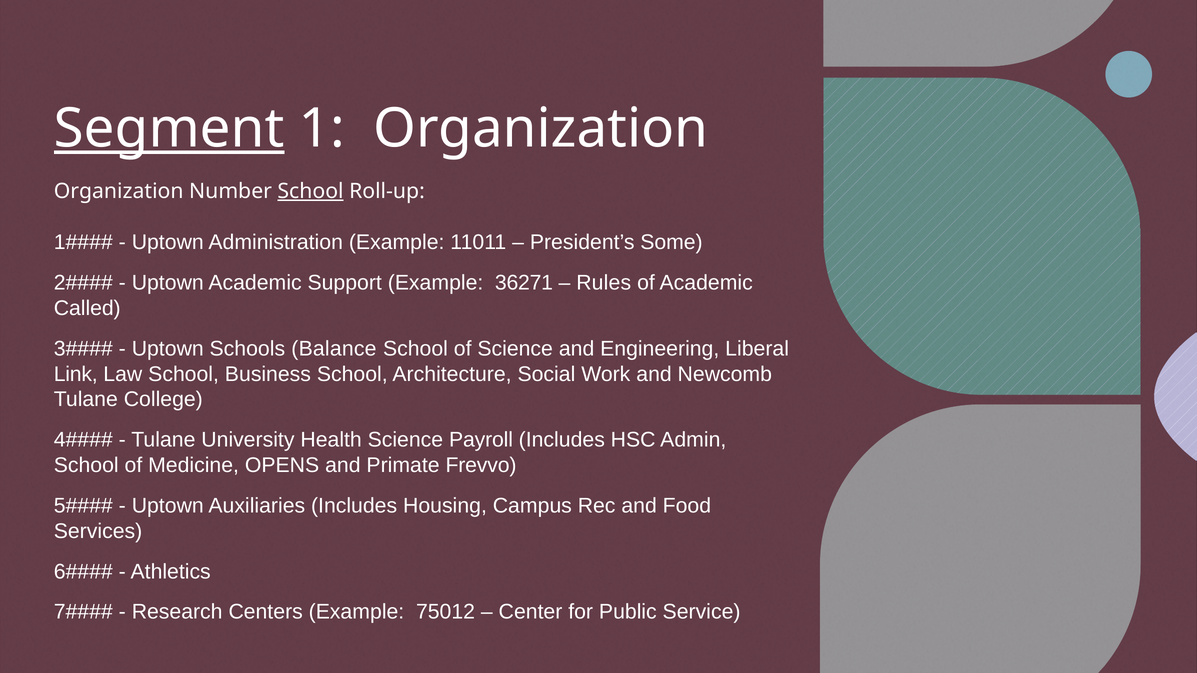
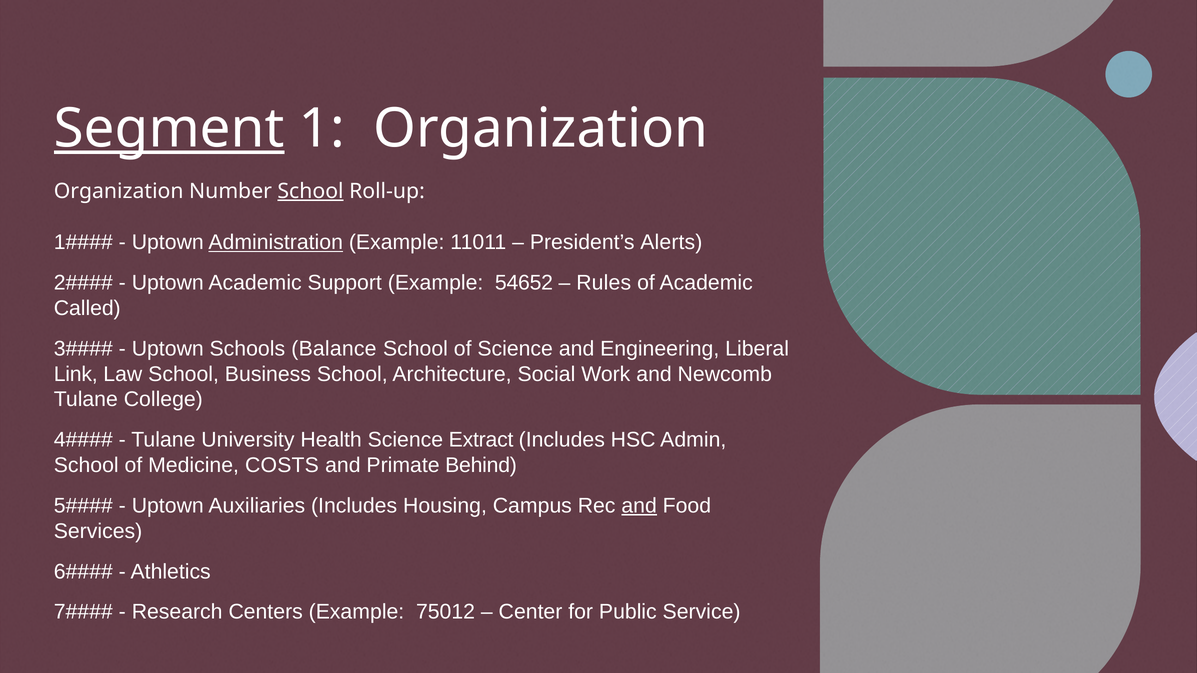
Administration underline: none -> present (276, 242)
Some: Some -> Alerts (671, 242)
36271: 36271 -> 54652 (524, 283)
Payroll: Payroll -> Extract (481, 440)
OPENS: OPENS -> COSTS (282, 466)
Frevvo: Frevvo -> Behind (481, 466)
and underline: none -> present (639, 506)
